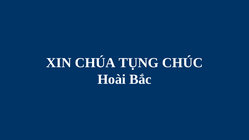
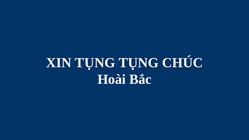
XIN CHÚA: CHÚA -> TỤNG (95, 63)
